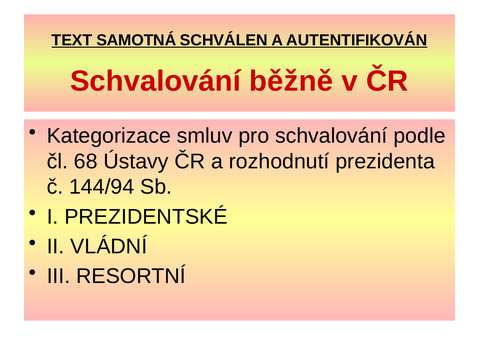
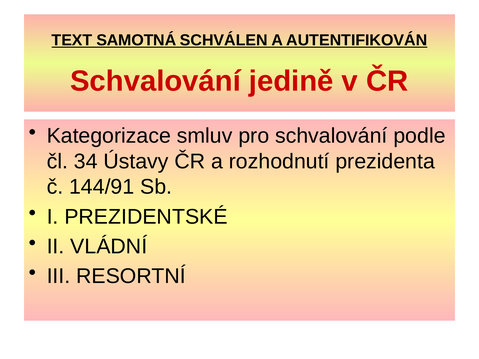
běžně: běžně -> jedině (291, 81)
68: 68 -> 34 (86, 161)
144/94: 144/94 -> 144/91 (102, 187)
